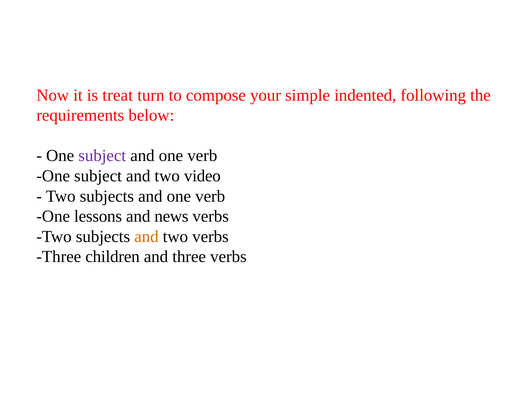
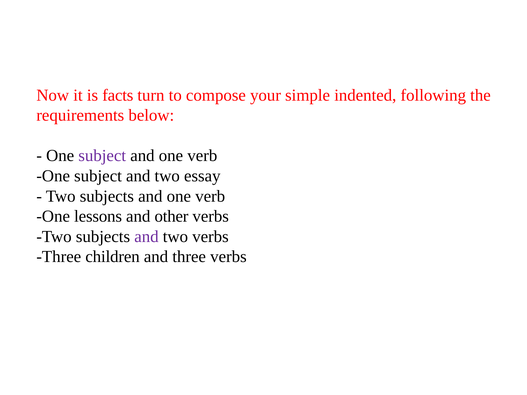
treat: treat -> facts (118, 95)
video: video -> essay (202, 176)
news: news -> other (171, 216)
and colour: orange -> purple (146, 237)
